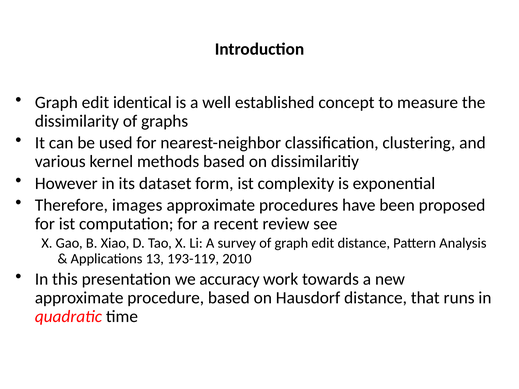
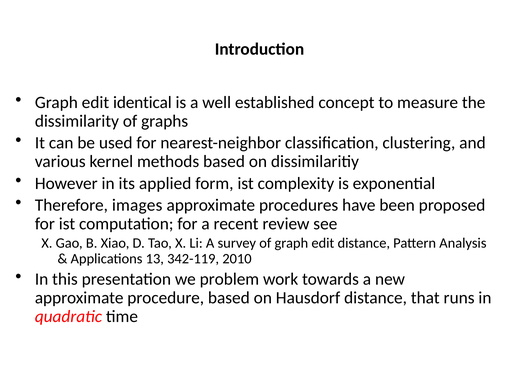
dataset: dataset -> applied (165, 183)
193-119: 193-119 -> 342-119 (193, 259)
accuracy: accuracy -> problem (229, 279)
